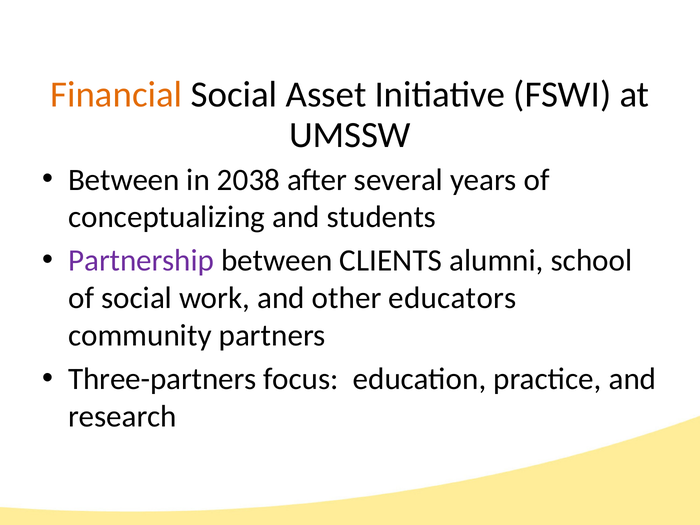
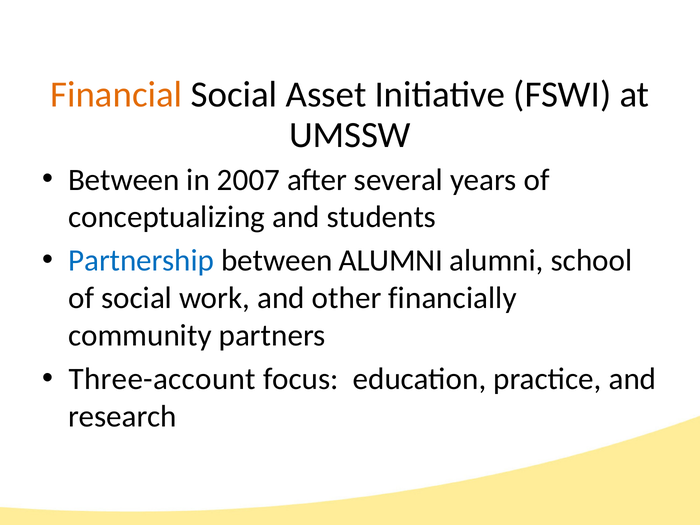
2038: 2038 -> 2007 (248, 180)
Partnership colour: purple -> blue (141, 261)
between CLIENTS: CLIENTS -> ALUMNI (391, 261)
educators: educators -> financially (453, 298)
Three-partners: Three-partners -> Three-account (162, 379)
